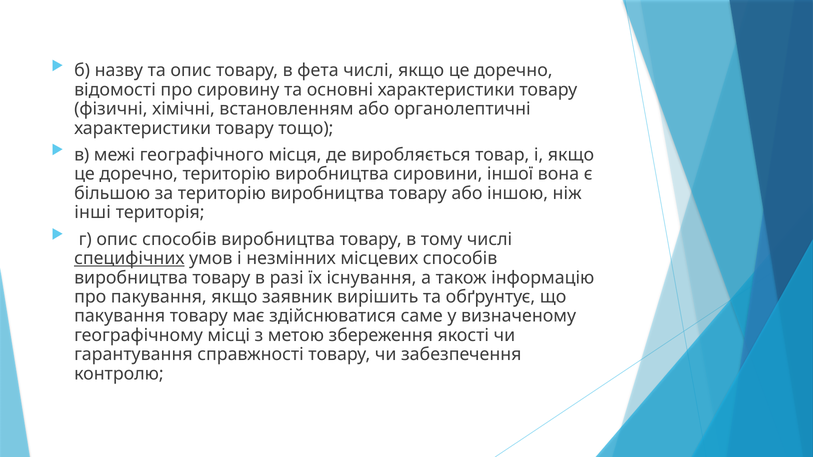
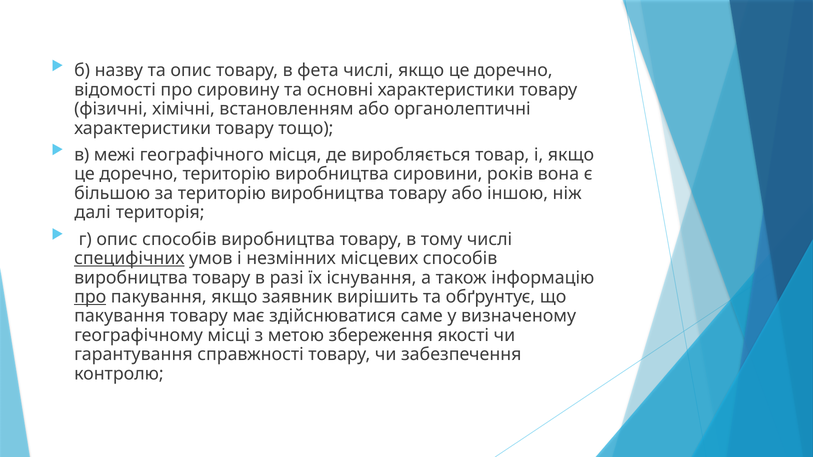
іншої: іншої -> років (510, 174)
інші: інші -> далі (93, 213)
про underline: none -> present (90, 297)
